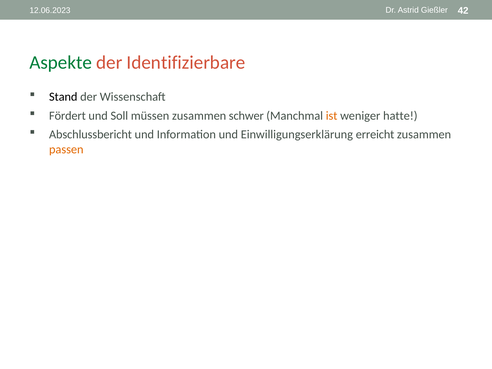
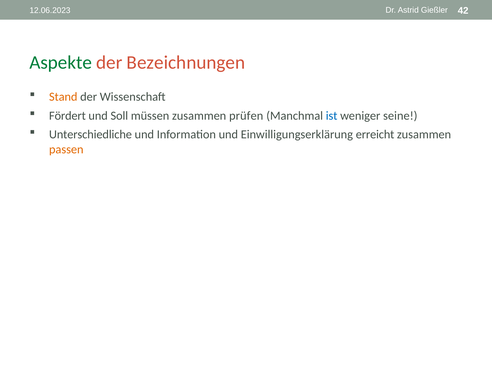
Identifizierbare: Identifizierbare -> Bezeichnungen (186, 62)
Stand colour: black -> orange (63, 97)
schwer: schwer -> prüfen (246, 116)
ist colour: orange -> blue (332, 116)
hatte: hatte -> seine (400, 116)
Abschlussbericht: Abschlussbericht -> Unterschiedliche (90, 135)
